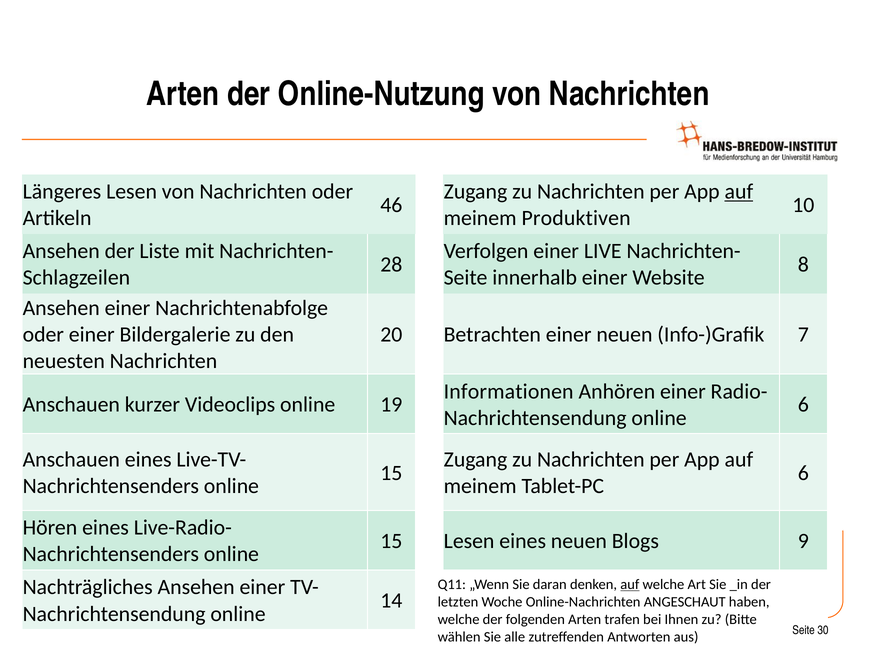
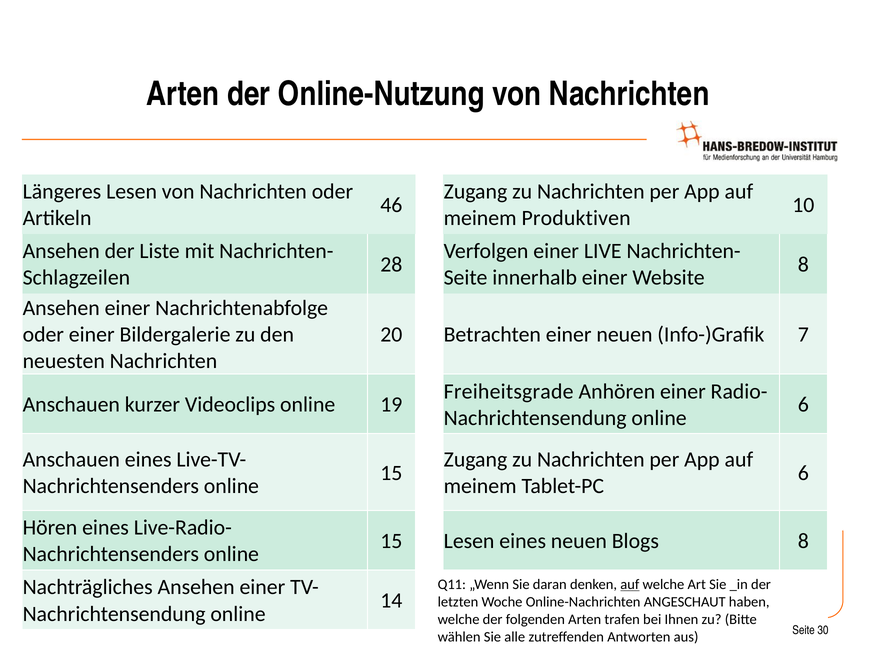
auf underline: present -> none (739, 192)
Informationen: Informationen -> Freiheitsgrade (509, 391)
Blogs 9: 9 -> 8 (803, 541)
